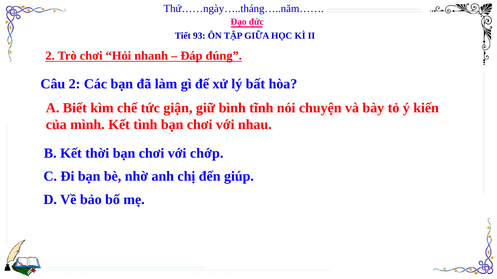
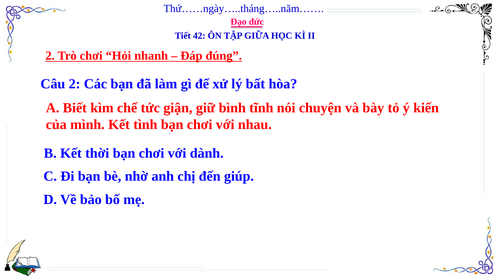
93: 93 -> 42 (199, 36)
chớp: chớp -> dành (207, 153)
